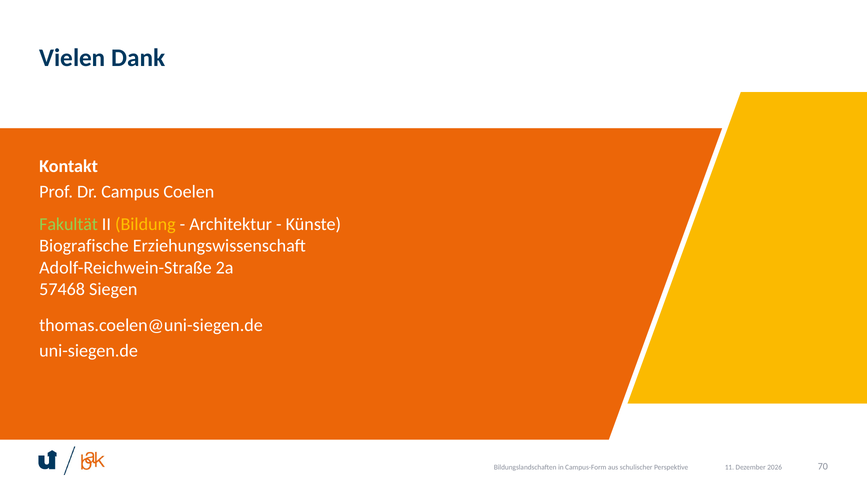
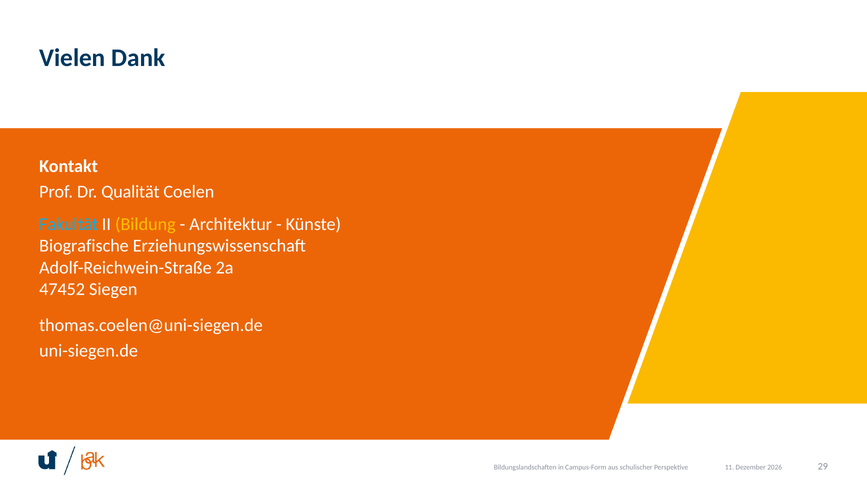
Campus: Campus -> Qualität (130, 192)
Fakultät colour: light green -> light blue (69, 224)
57468: 57468 -> 47452 (62, 289)
70: 70 -> 29 (823, 466)
